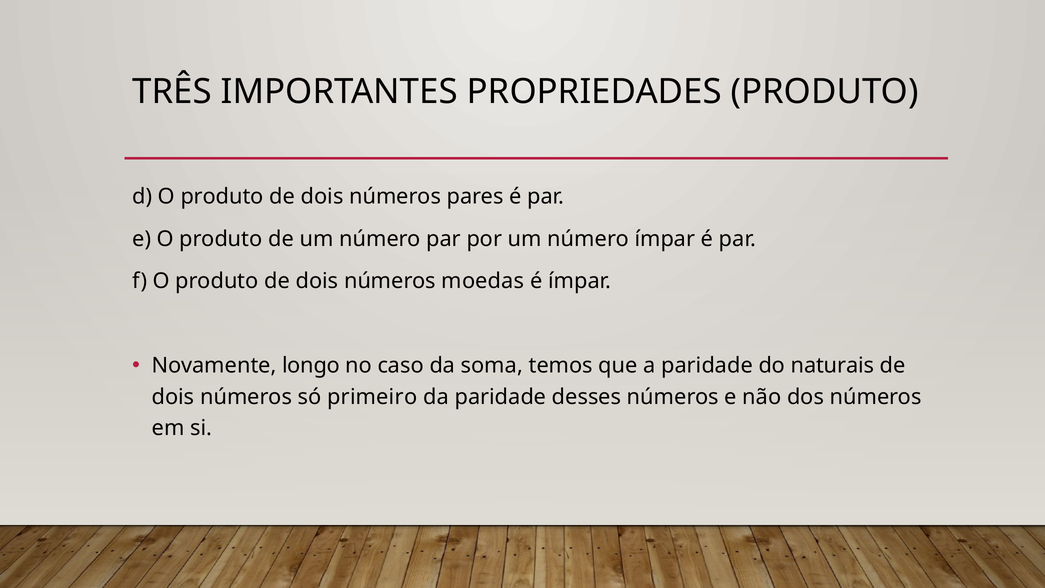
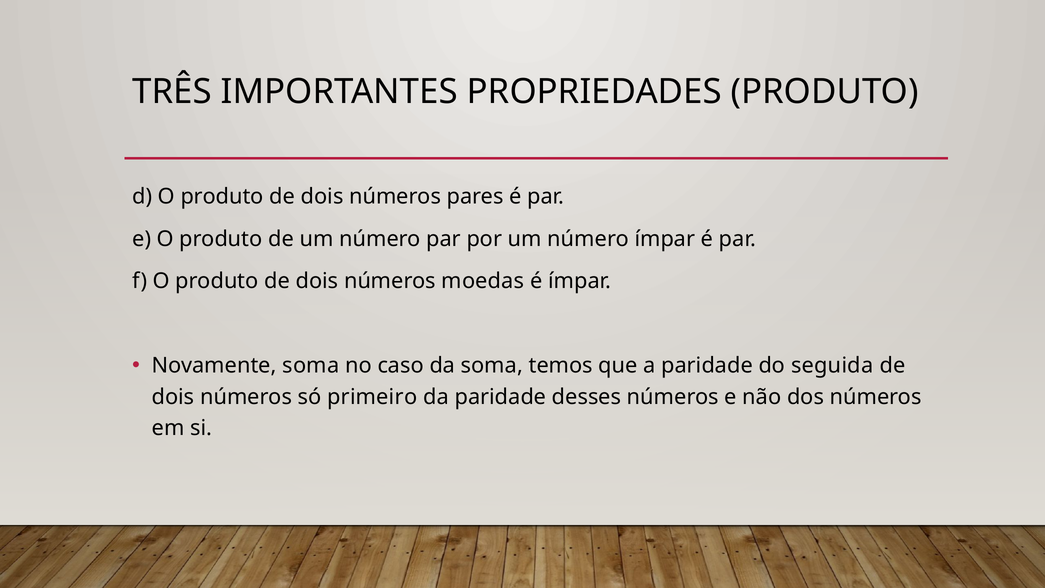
Novamente longo: longo -> soma (311, 365)
naturais: naturais -> seguida (832, 365)
